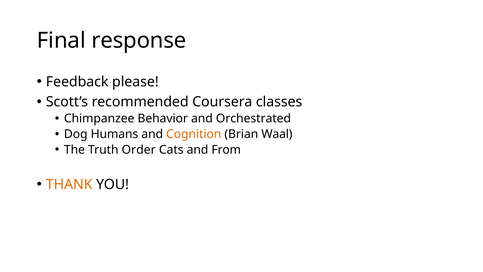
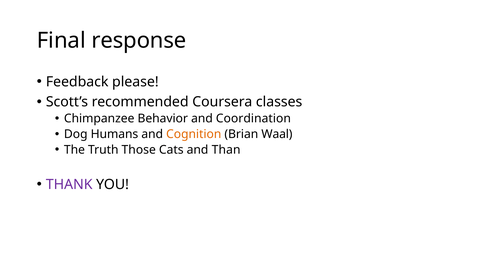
Orchestrated: Orchestrated -> Coordination (253, 119)
Order: Order -> Those (139, 150)
From: From -> Than (226, 150)
THANK colour: orange -> purple (69, 184)
